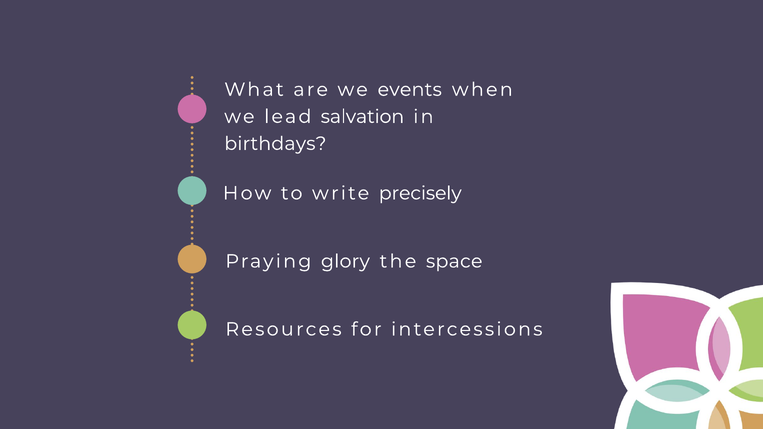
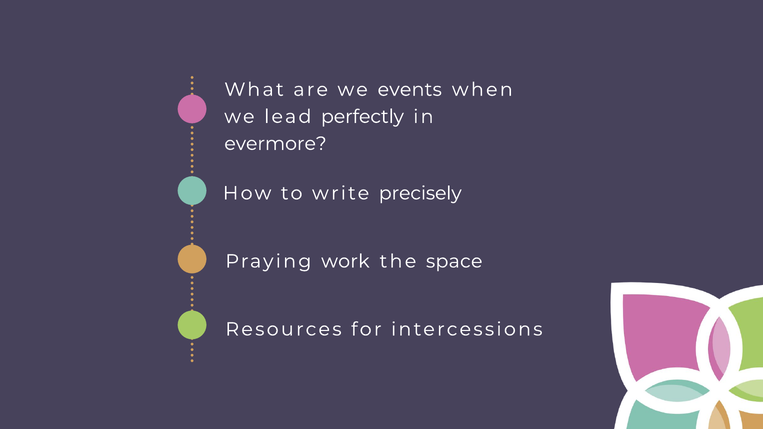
salvation: salvation -> perfectly (362, 117)
birthdays: birthdays -> evermore (275, 144)
glory: glory -> work (345, 261)
